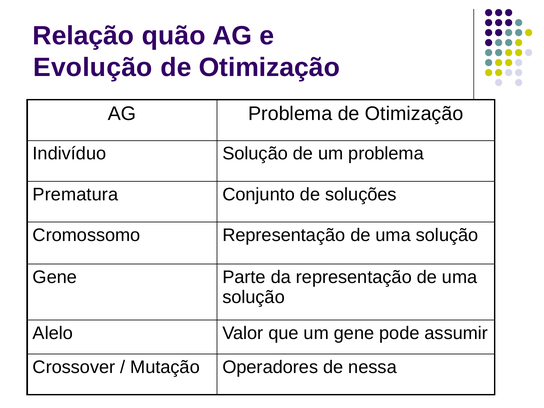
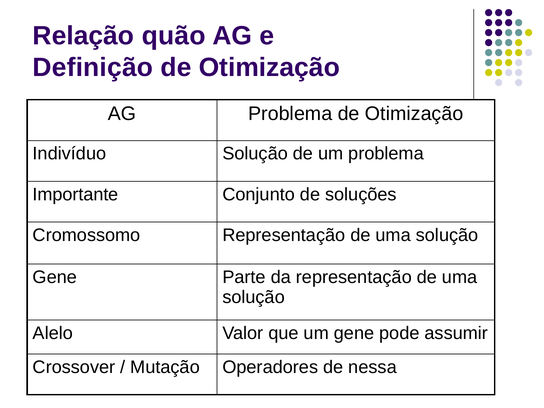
Evolução: Evolução -> Definição (93, 68)
Prematura: Prematura -> Importante (76, 194)
